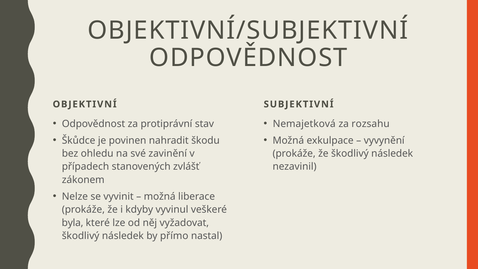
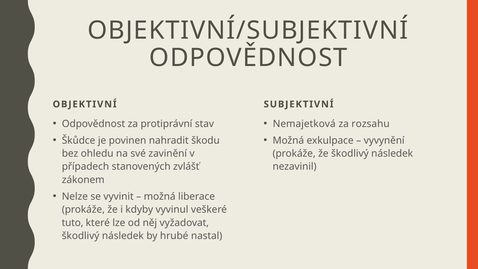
byla: byla -> tuto (73, 223)
přímo: přímo -> hrubé (174, 236)
